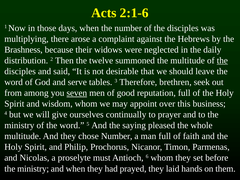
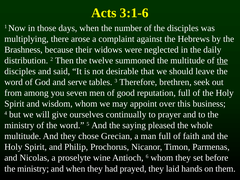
2:1-6: 2:1-6 -> 3:1-6 (134, 13)
seven underline: present -> none (77, 93)
chose Number: Number -> Grecian (117, 136)
must: must -> wine (102, 158)
